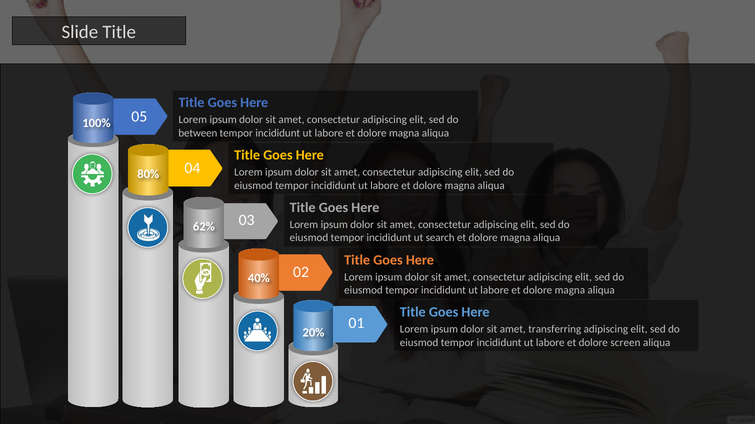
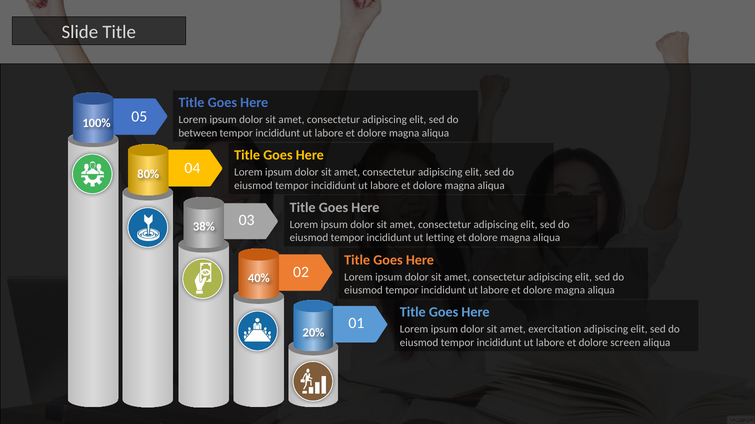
62%: 62% -> 38% (204, 227)
search: search -> letting (440, 238)
transferring: transferring -> exercitation (555, 330)
